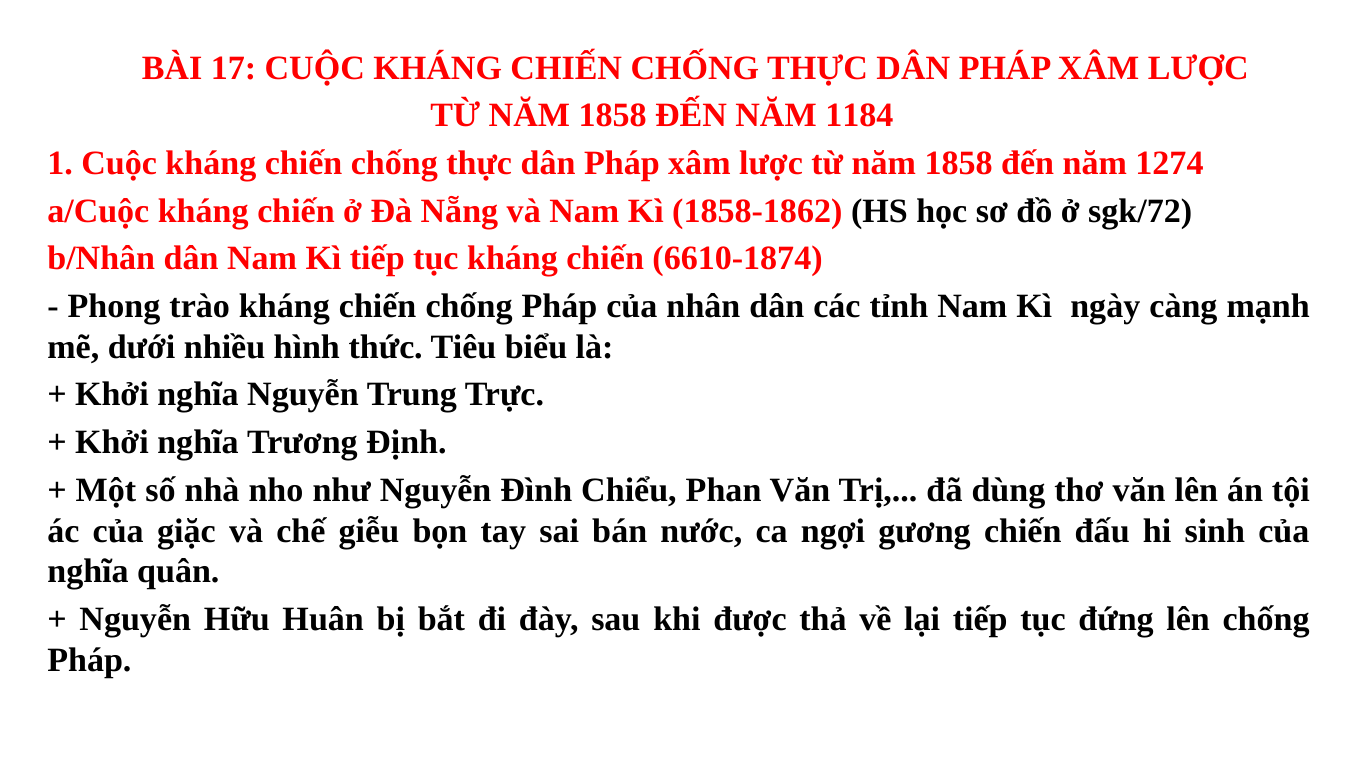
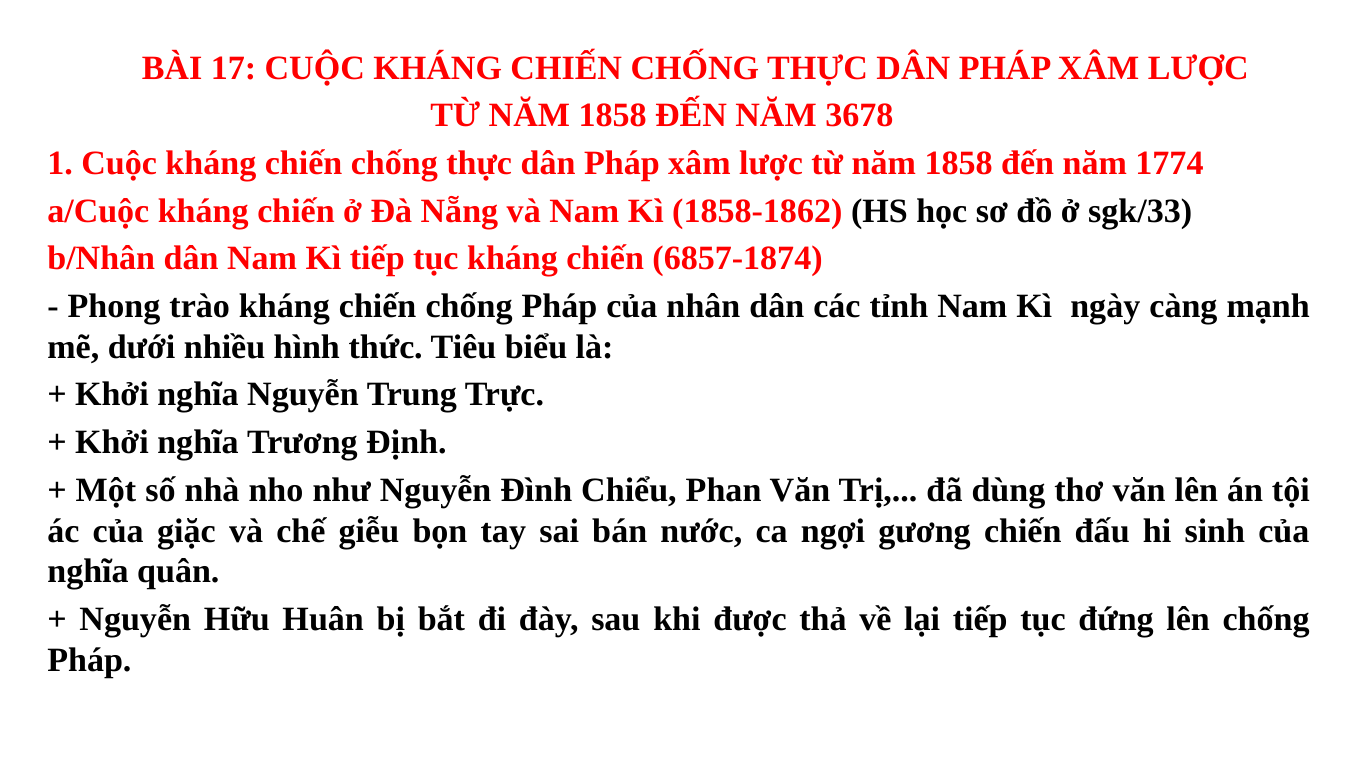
1184: 1184 -> 3678 (859, 116)
1274: 1274 -> 1774 (1169, 163)
sgk/72: sgk/72 -> sgk/33 (1140, 211)
6610-1874: 6610-1874 -> 6857-1874 (738, 259)
